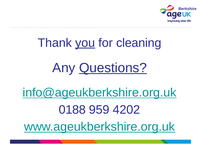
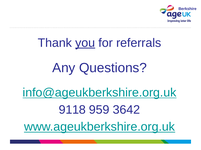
cleaning: cleaning -> referrals (139, 43)
Questions underline: present -> none (113, 68)
0188: 0188 -> 9118 (72, 110)
4202: 4202 -> 3642 (126, 110)
